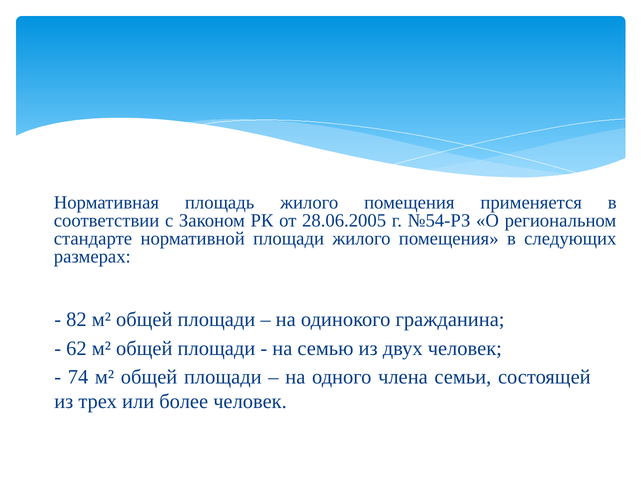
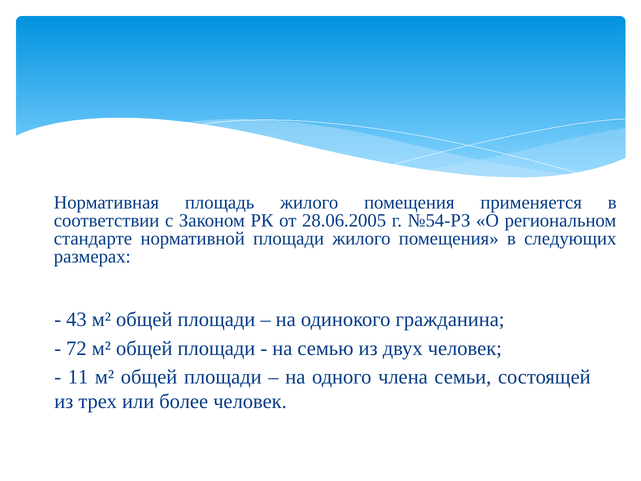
82: 82 -> 43 (76, 319)
62: 62 -> 72 (76, 348)
74: 74 -> 11 (78, 377)
